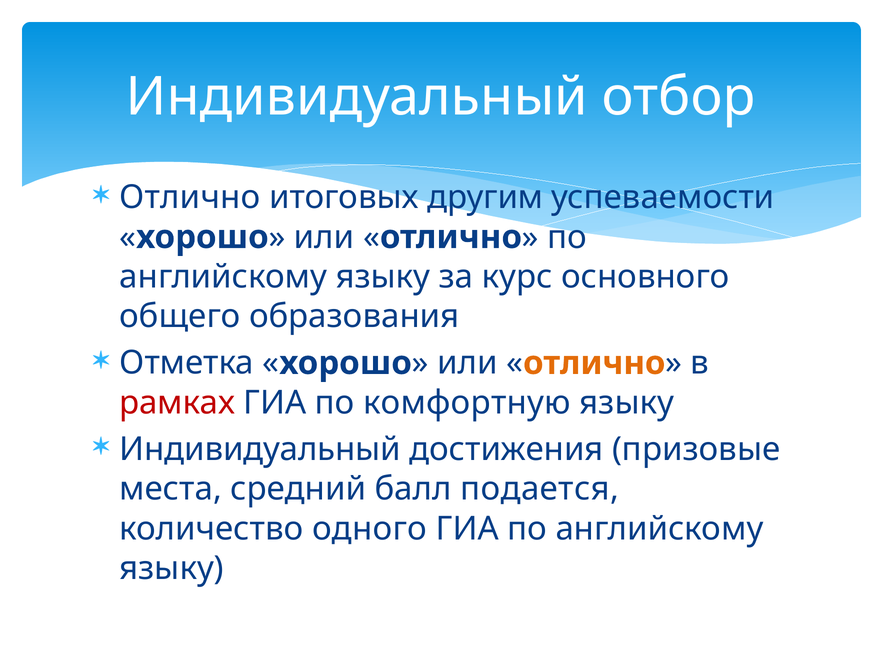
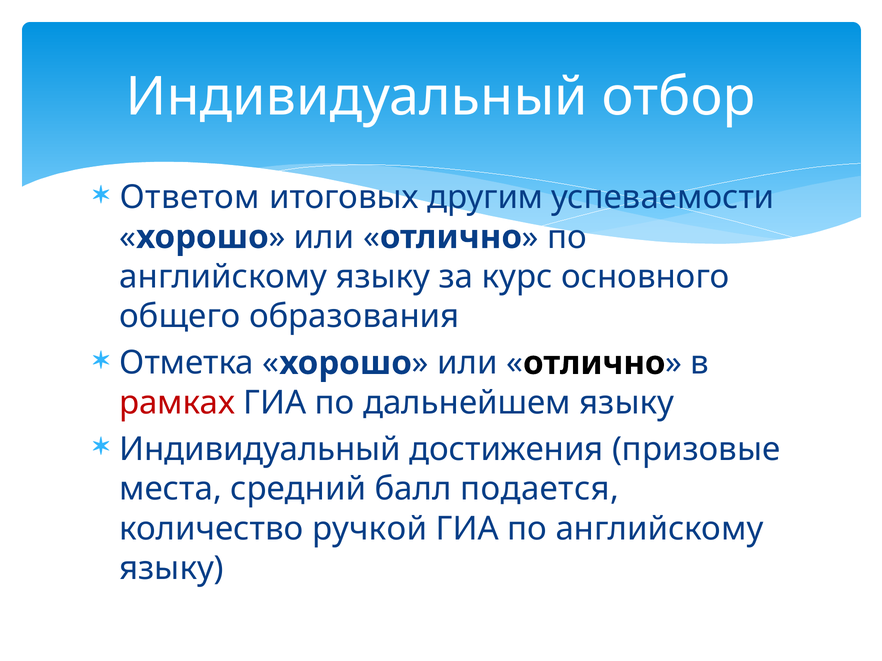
Отлично: Отлично -> Ответом (190, 198)
отлично colour: orange -> black (594, 363)
комфортную: комфортную -> дальнейшем (467, 403)
одного: одного -> ручкой (370, 529)
